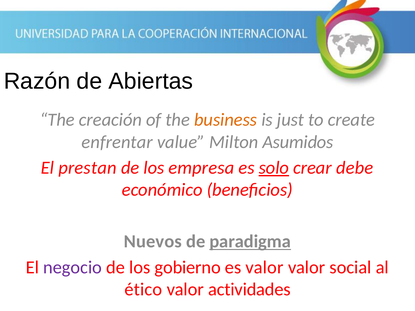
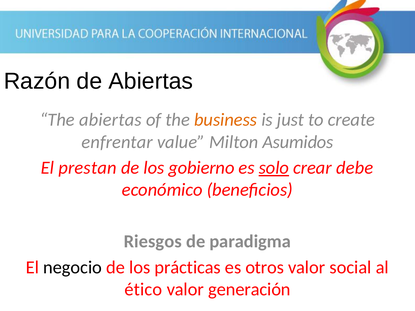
The creación: creación -> abiertas (110, 120)
empresa: empresa -> gobierno (202, 168)
Nuevos: Nuevos -> Riesgos (153, 242)
paradigma underline: present -> none (250, 242)
negocio colour: purple -> black (73, 268)
gobierno: gobierno -> prácticas (188, 268)
es valor: valor -> otros (265, 268)
actividades: actividades -> generación (249, 290)
